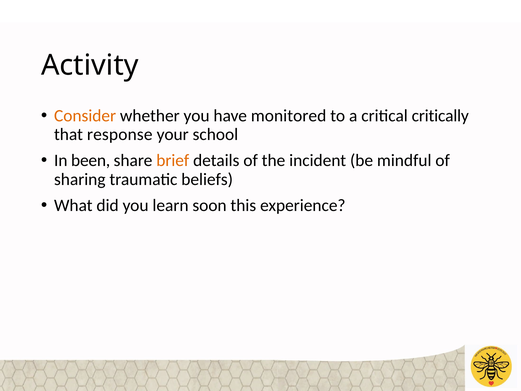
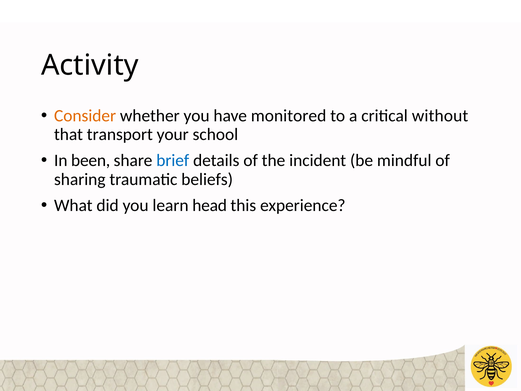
critically: critically -> without (440, 116)
response: response -> transport (120, 134)
brief colour: orange -> blue (173, 160)
soon: soon -> head (210, 205)
